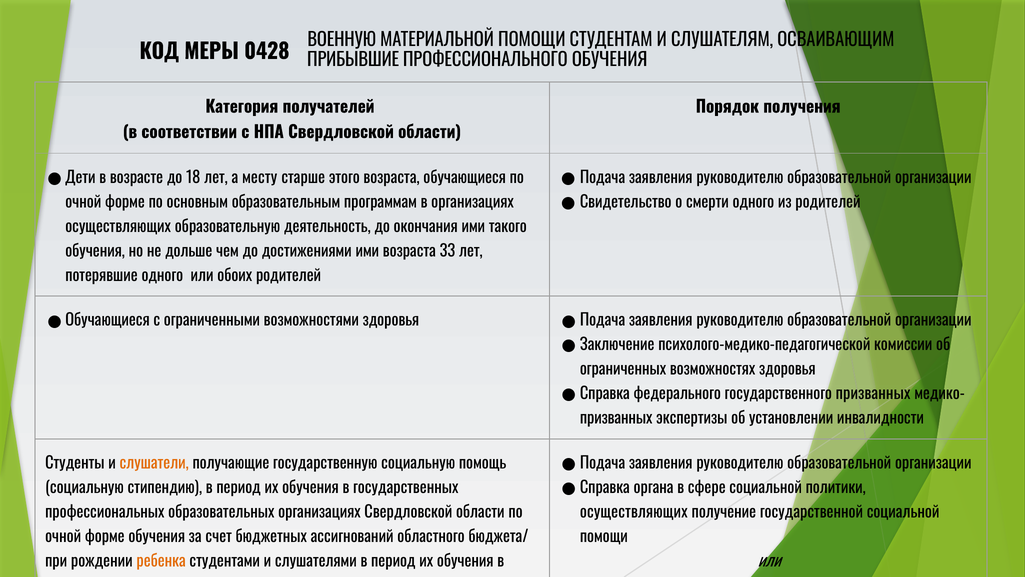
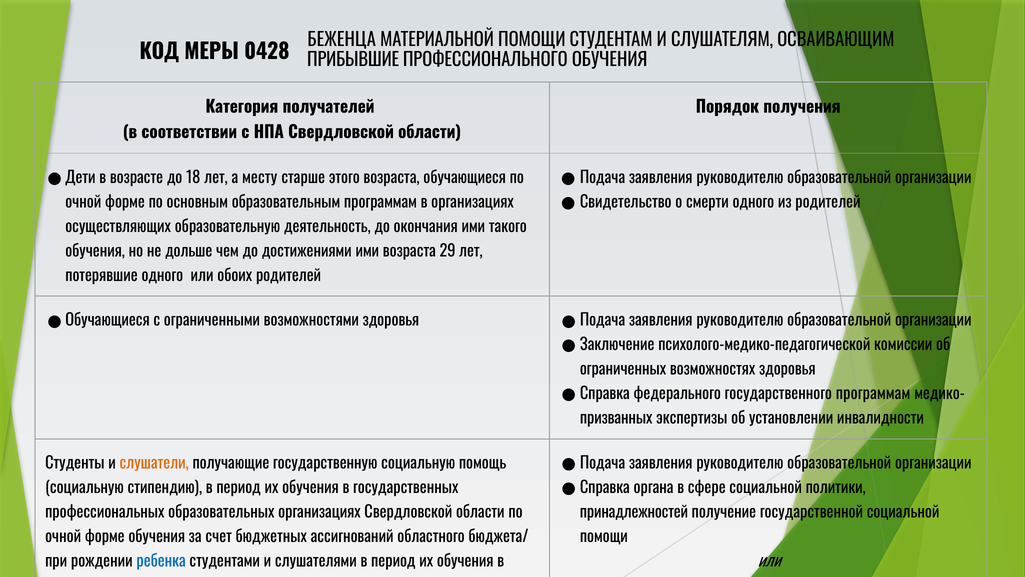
ВОЕННУЮ: ВОЕННУЮ -> БЕЖЕНЦА (342, 40)
33: 33 -> 29 (448, 251)
государственного призванных: призванных -> программам (873, 394)
осуществляющих: осуществляющих -> принадлежностей (634, 512)
ребенка colour: orange -> blue (161, 561)
